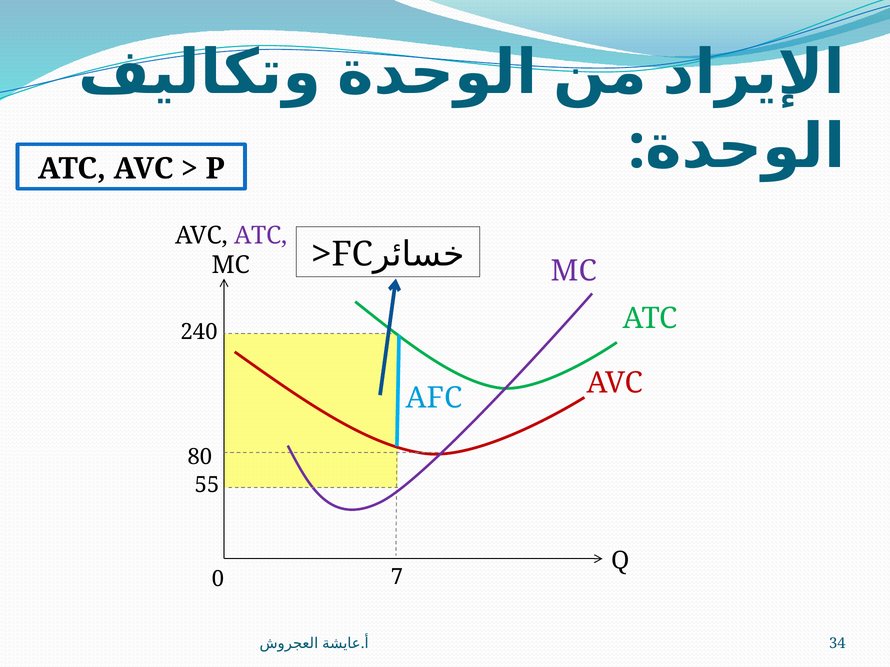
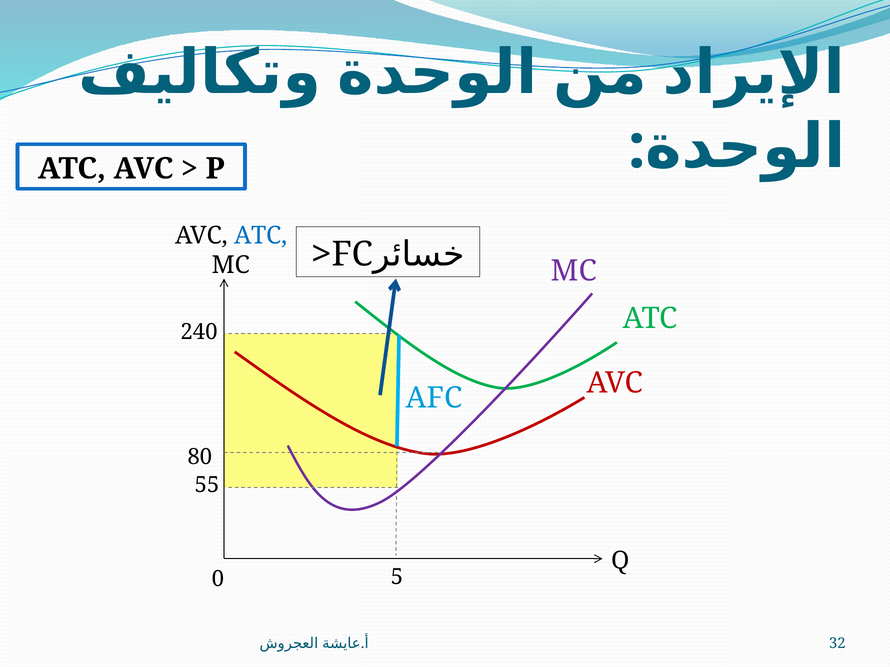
ATC colour: purple -> blue (261, 236)
7: 7 -> 5 (397, 577)
34: 34 -> 32 (837, 644)
